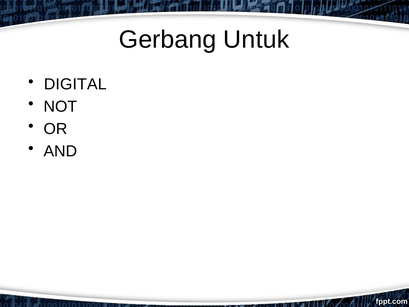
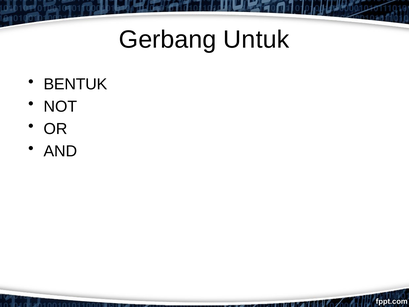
DIGITAL: DIGITAL -> BENTUK (75, 84)
